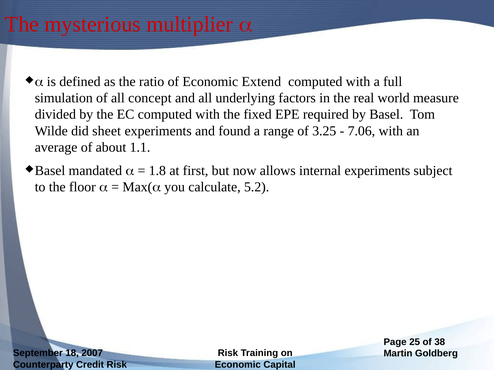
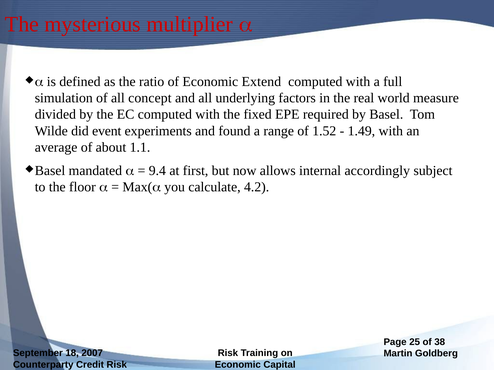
sheet: sheet -> event (107, 131)
3.25: 3.25 -> 1.52 (324, 131)
7.06: 7.06 -> 1.49 (361, 131)
1.8: 1.8 -> 9.4 (157, 171)
internal experiments: experiments -> accordingly (377, 171)
5.2: 5.2 -> 4.2 (257, 187)
